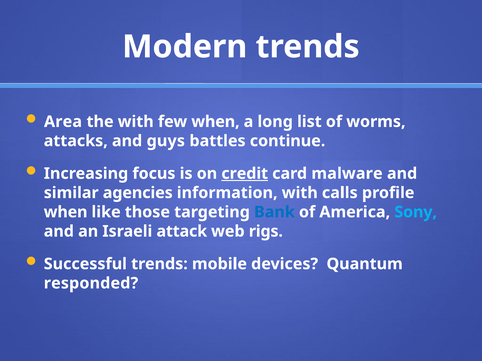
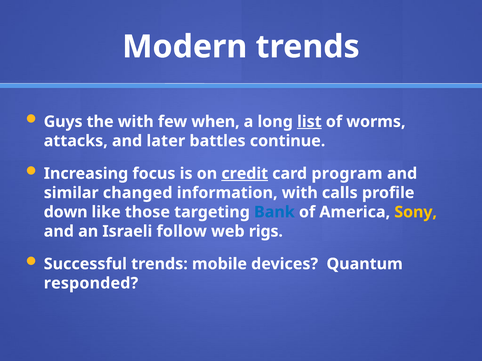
Area: Area -> Guys (63, 122)
list underline: none -> present (309, 122)
guys: guys -> later (166, 141)
malware: malware -> program (347, 174)
agencies: agencies -> changed (138, 193)
when: when -> down (66, 212)
Sony colour: light blue -> yellow (416, 212)
attack: attack -> follow (182, 232)
